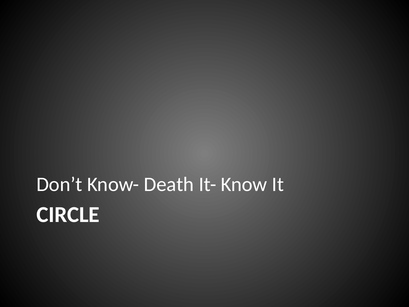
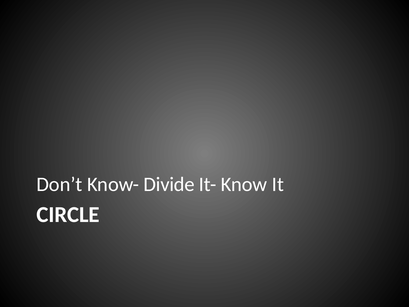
Death: Death -> Divide (169, 184)
